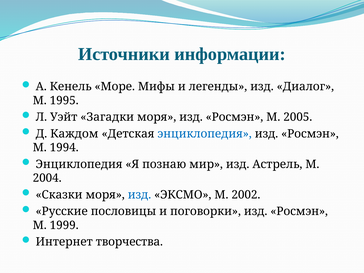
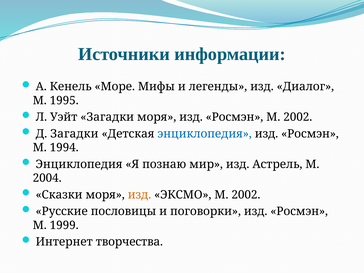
Росмэн М 2005: 2005 -> 2002 (298, 117)
Д Каждом: Каждом -> Загадки (74, 134)
изд colour: blue -> orange (139, 195)
